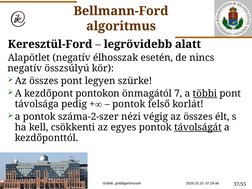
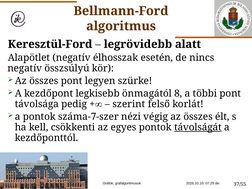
pontokon: pontokon -> legkisebb (98, 93)
7: 7 -> 8 (178, 93)
többi underline: present -> none (205, 93)
pontok: pontok -> szerint (129, 104)
száma-2-szer: száma-2-szer -> száma-7-szer (88, 117)
